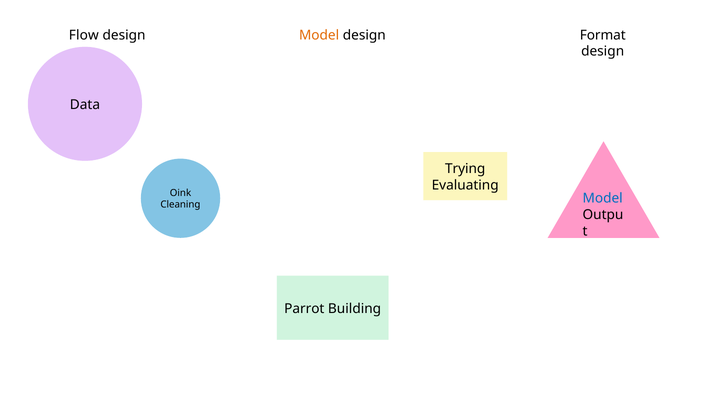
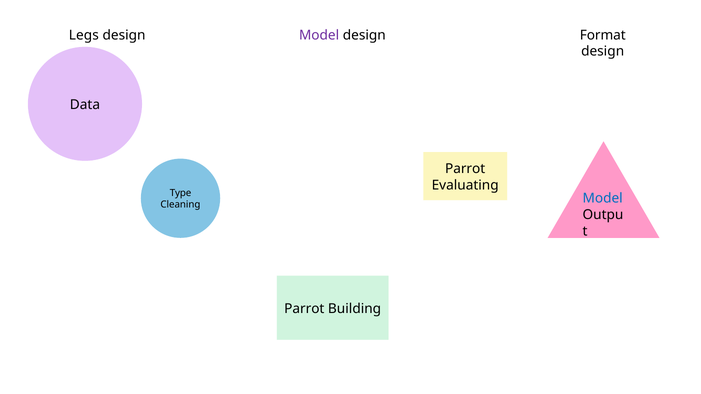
Flow: Flow -> Legs (84, 35)
Model colour: orange -> purple (319, 35)
Trying: Trying -> Parrot (465, 169)
Oink: Oink -> Type (181, 193)
